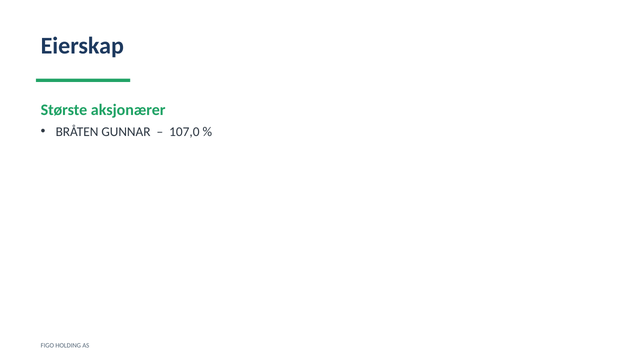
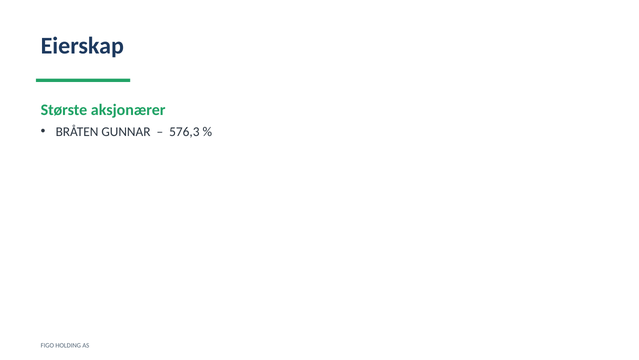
107,0: 107,0 -> 576,3 (184, 131)
